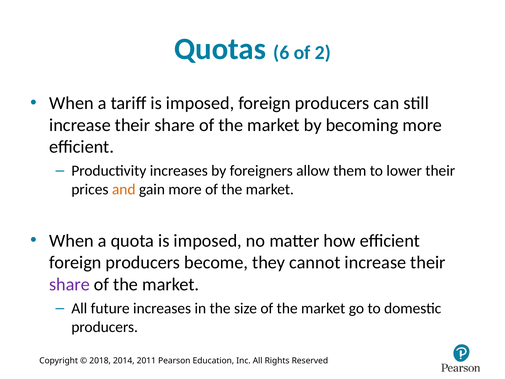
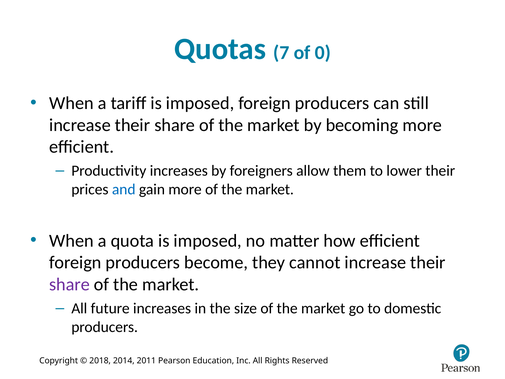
6: 6 -> 7 (281, 53)
2: 2 -> 0 (323, 53)
and colour: orange -> blue (124, 189)
